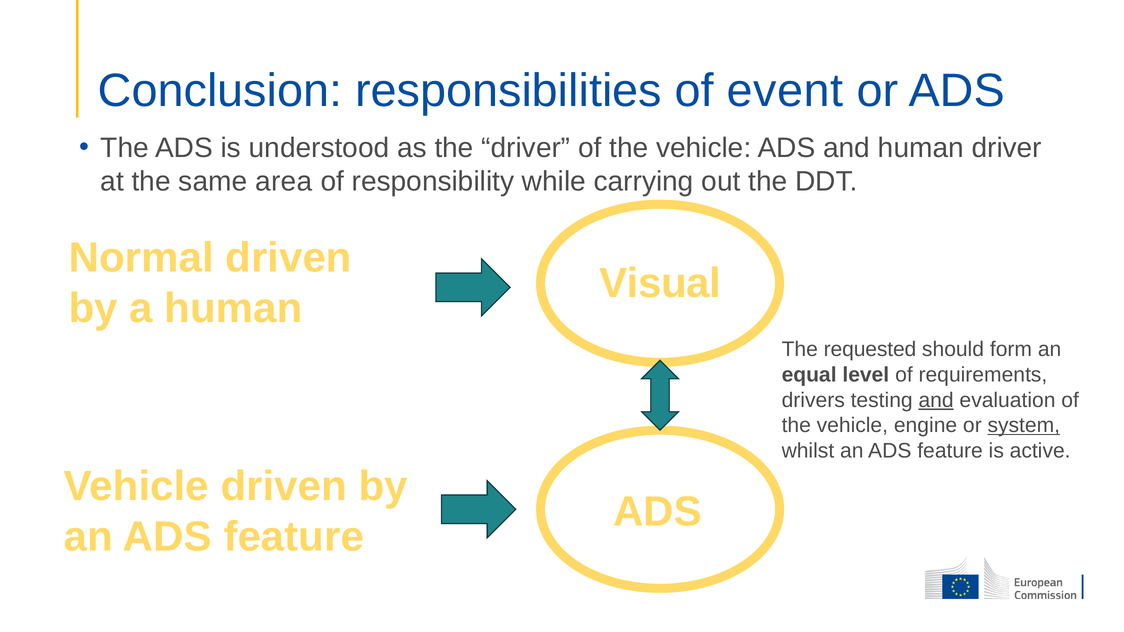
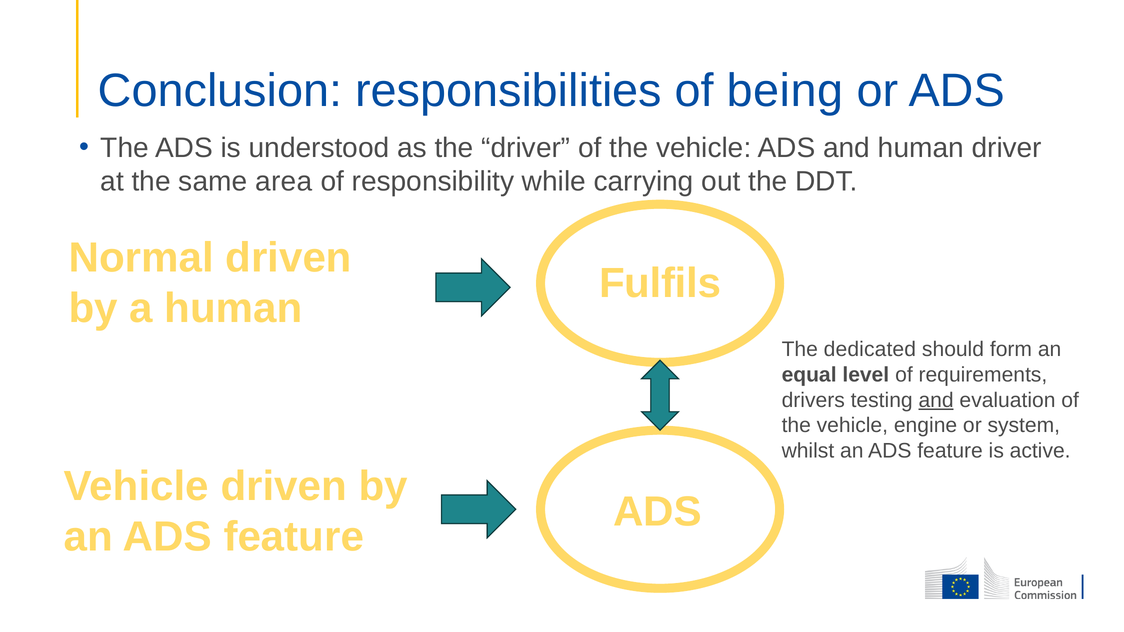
event: event -> being (785, 91)
Visual: Visual -> Fulfils (660, 283)
requested: requested -> dedicated (870, 350)
system underline: present -> none (1024, 426)
